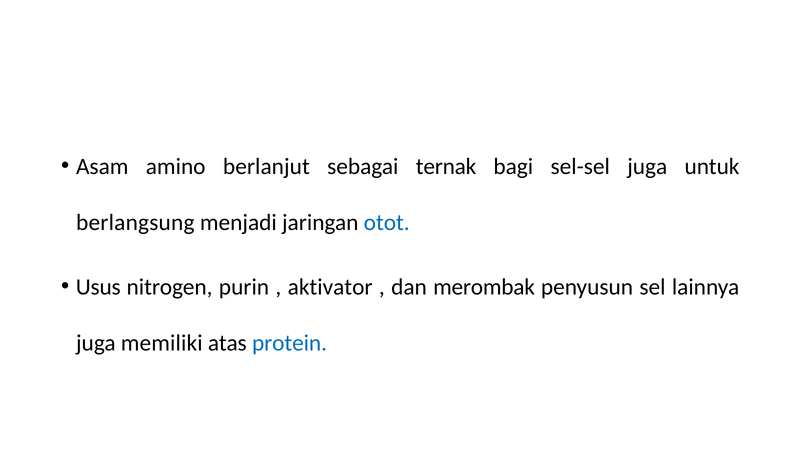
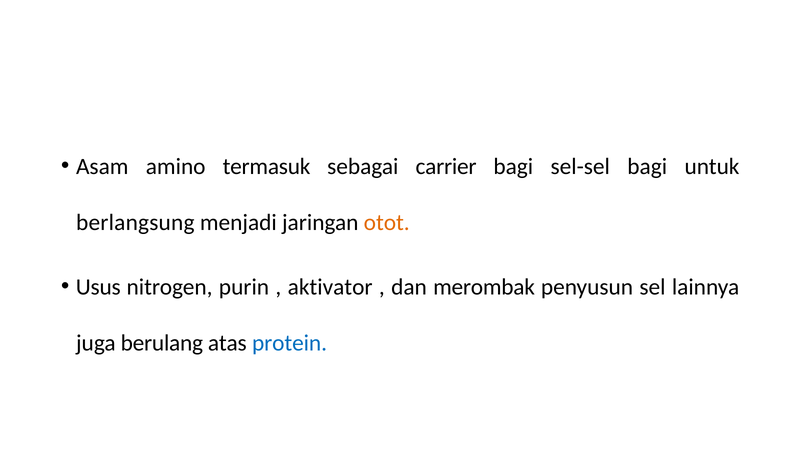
berlanjut: berlanjut -> termasuk (267, 167)
ternak: ternak -> carrier (446, 167)
sel-sel juga: juga -> bagi (647, 167)
otot colour: blue -> orange (387, 223)
memiliki: memiliki -> berulang (162, 343)
